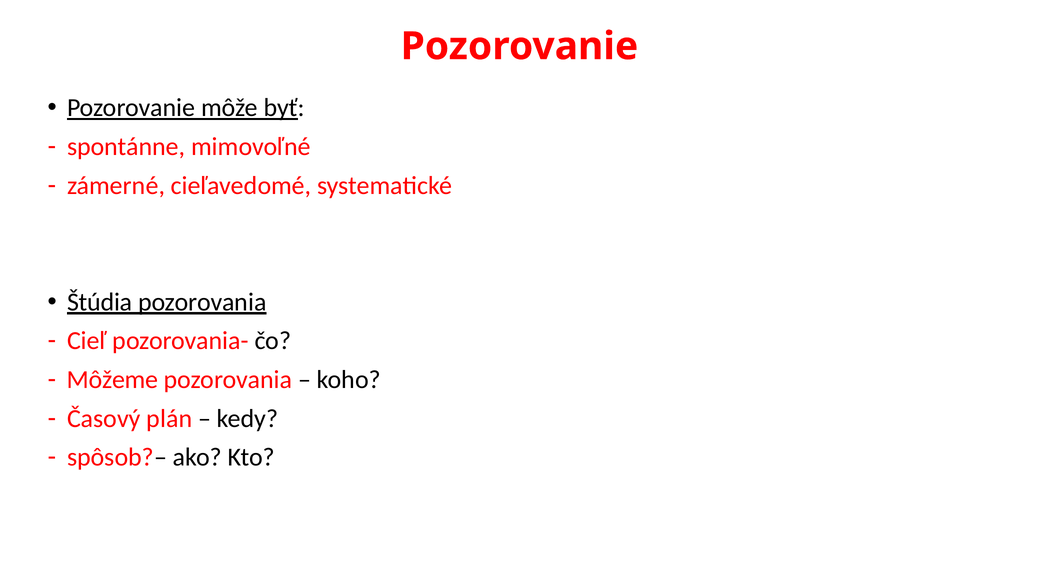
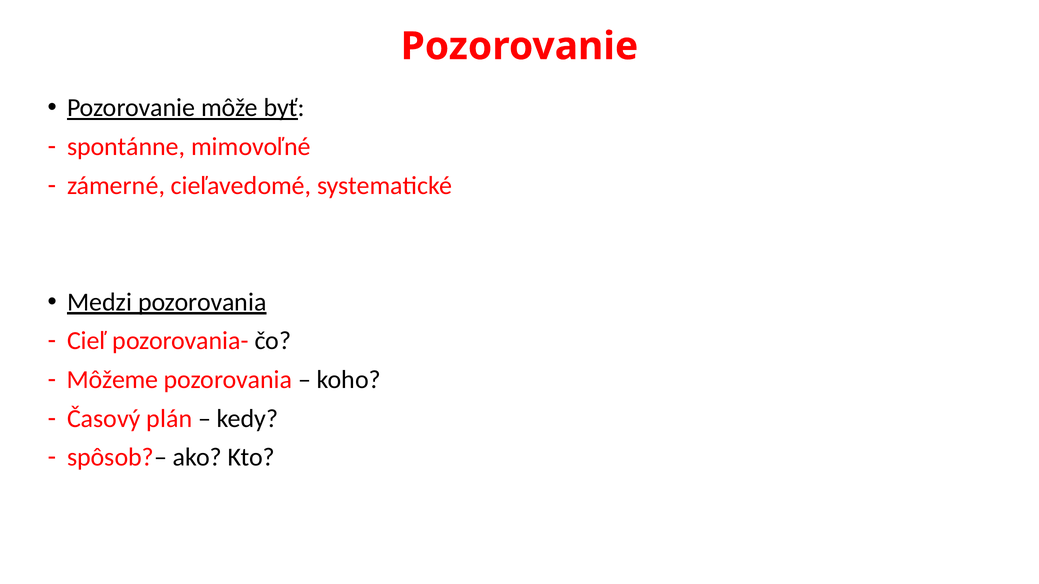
Štúdia: Štúdia -> Medzi (100, 302)
